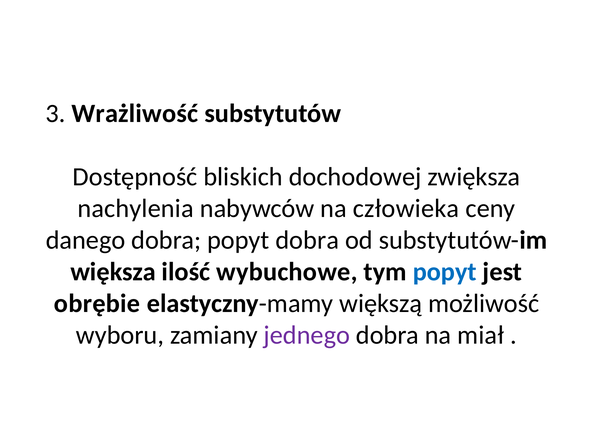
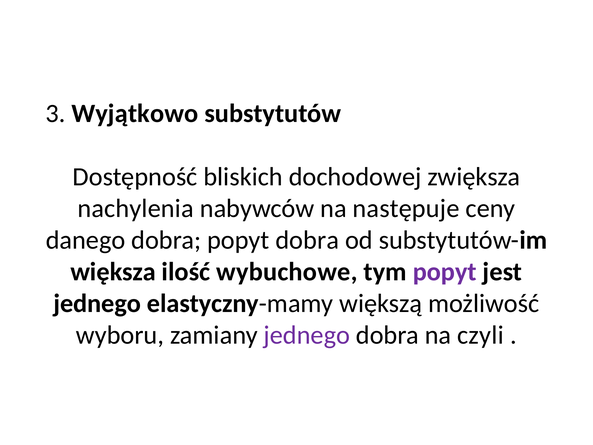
Wrażliwość: Wrażliwość -> Wyjątkowo (135, 113)
człowieka: człowieka -> następuje (406, 208)
popyt colour: blue -> purple (445, 272)
obrębie: obrębie -> jednego (97, 303)
miał: miał -> czyli (481, 335)
